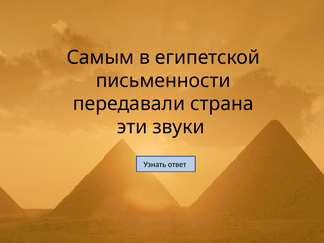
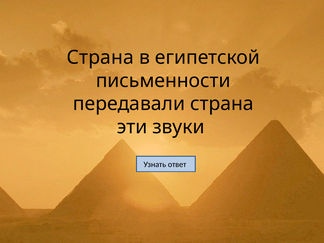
Самым: Самым -> Страна (100, 57)
